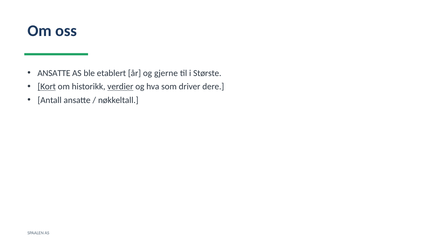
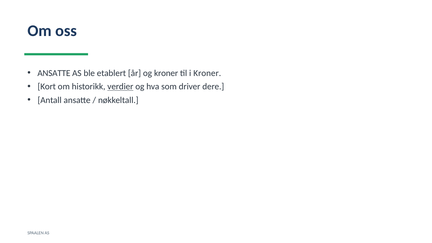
og gjerne: gjerne -> kroner (166, 73)
i Største: Største -> Kroner (207, 73)
Kort underline: present -> none (47, 87)
